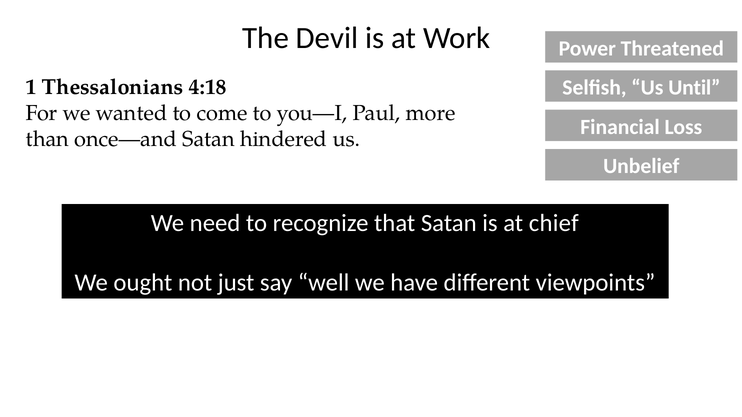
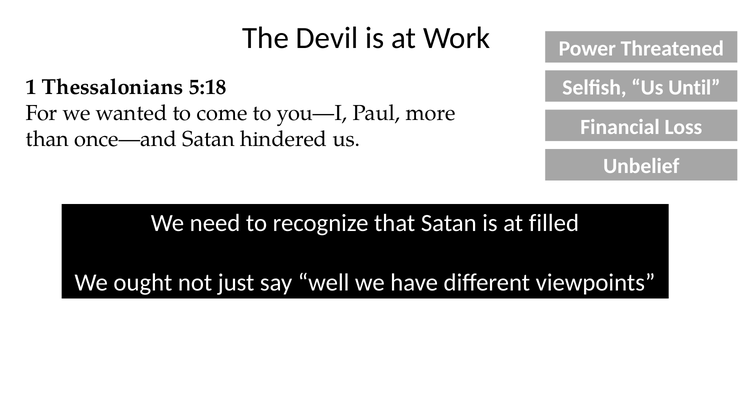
4:18: 4:18 -> 5:18 (208, 87)
chief: chief -> filled (554, 224)
